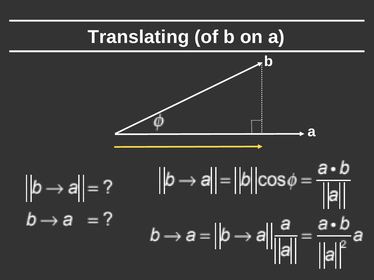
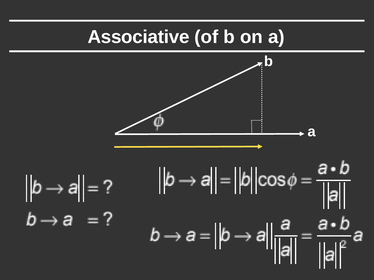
Translating: Translating -> Associative (139, 37)
